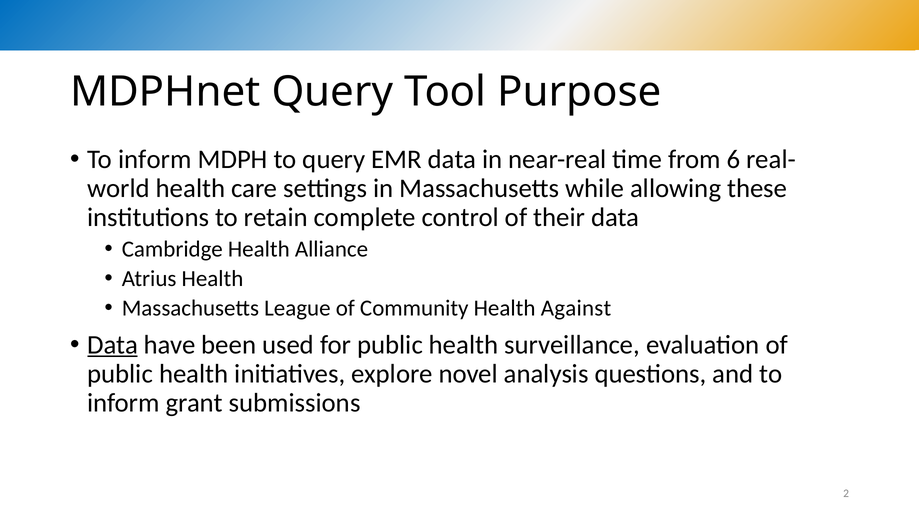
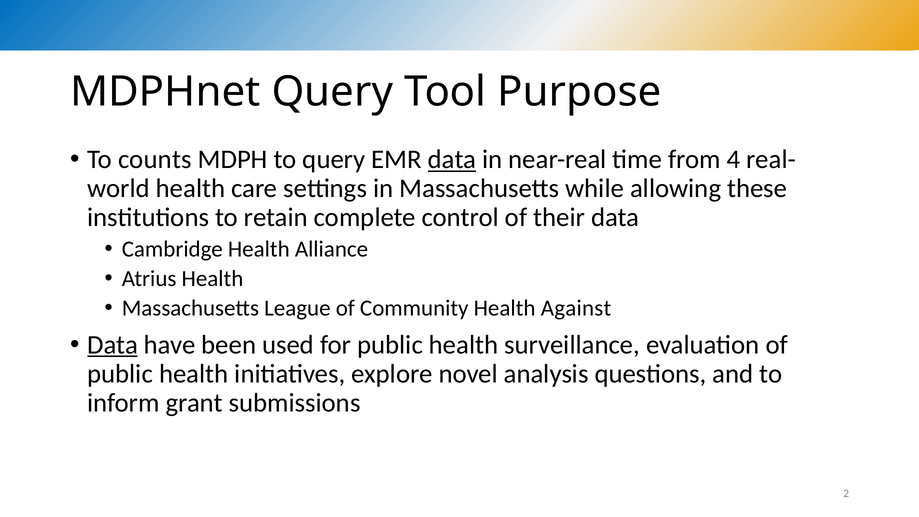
inform: inform -> counts (155, 160)
data underline: none -> present (452, 160)
6: 6 -> 4 (734, 160)
